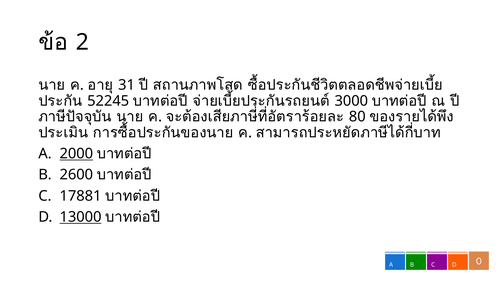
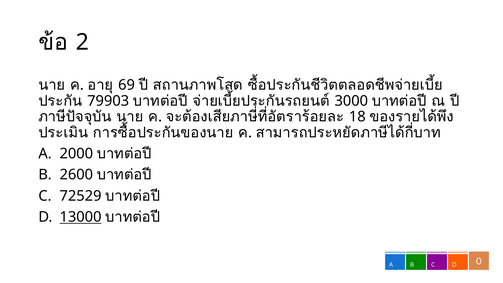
31: 31 -> 69 (127, 85)
52245: 52245 -> 79903 (108, 101)
80: 80 -> 18 (357, 117)
2000 underline: present -> none (76, 154)
17881: 17881 -> 72529 (81, 196)
